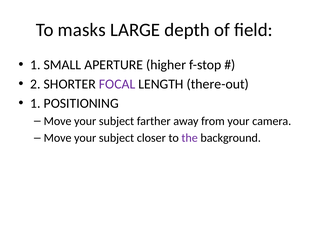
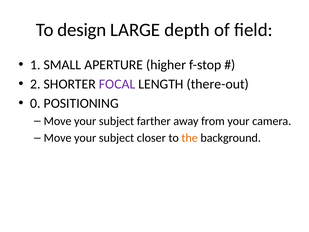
masks: masks -> design (82, 30)
1: 1 -> 0 (35, 103)
the colour: purple -> orange (190, 138)
